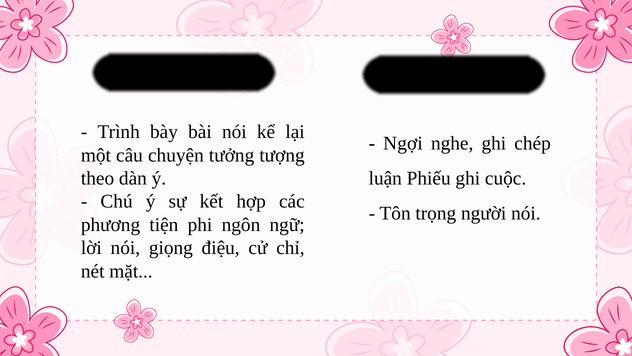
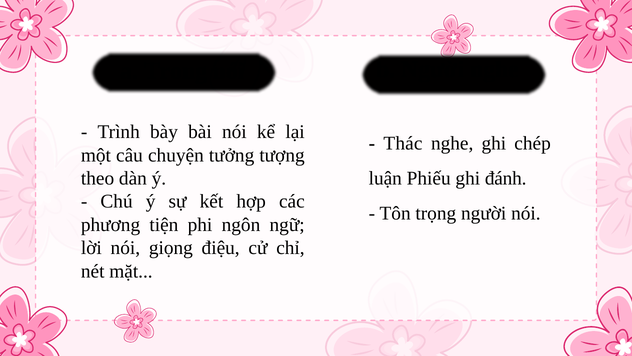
Ngợi: Ngợi -> Thác (403, 143)
cuộc: cuộc -> đánh (506, 178)
